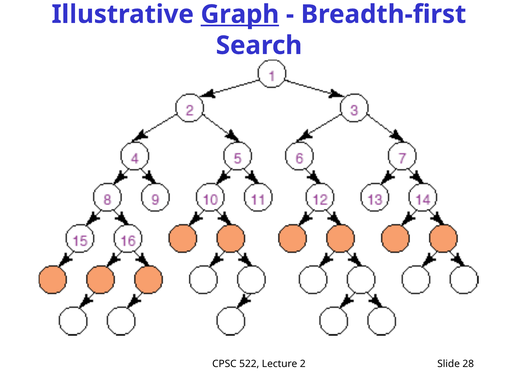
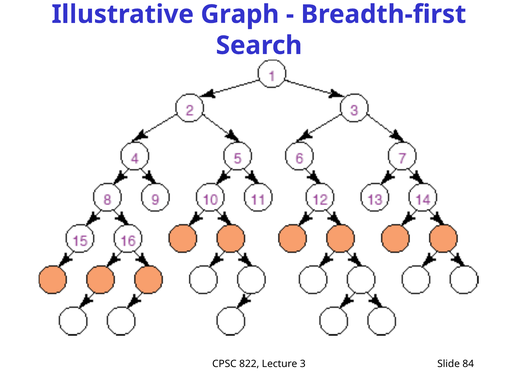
Graph underline: present -> none (240, 14)
522: 522 -> 822 (249, 363)
2: 2 -> 3 (303, 363)
28: 28 -> 84 (468, 363)
